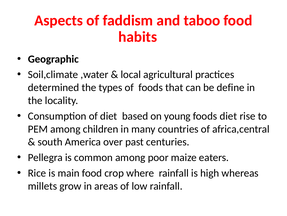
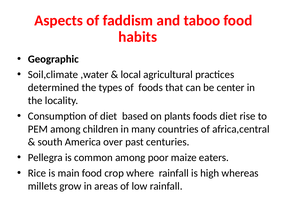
define: define -> center (231, 87)
young: young -> plants (177, 116)
